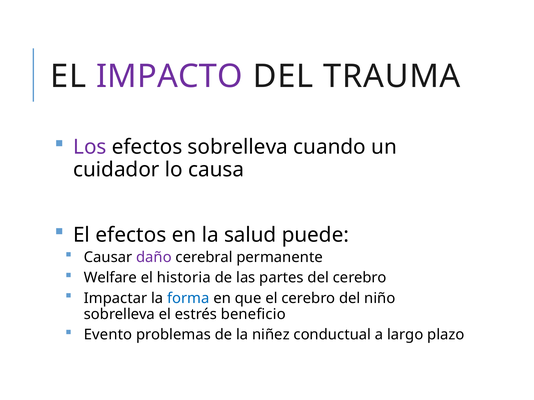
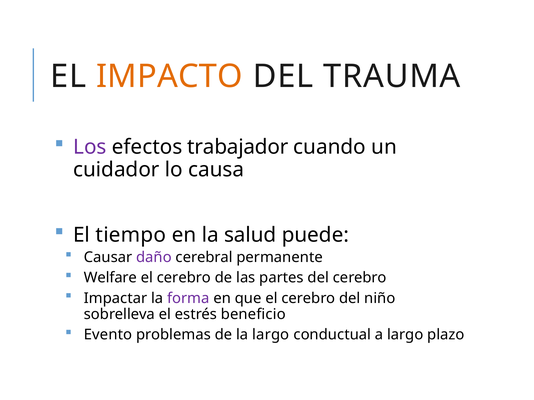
IMPACTO colour: purple -> orange (169, 77)
efectos sobrelleva: sobrelleva -> trabajador (238, 147)
El efectos: efectos -> tiempo (131, 235)
historia: historia -> cerebro (184, 278)
forma colour: blue -> purple (188, 299)
la niñez: niñez -> largo (271, 335)
